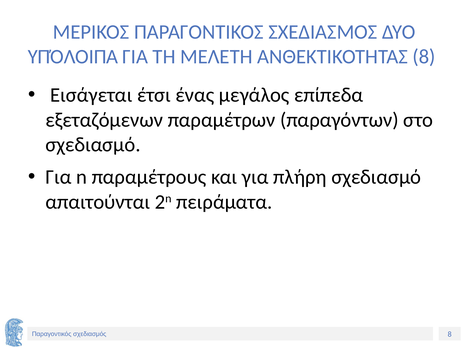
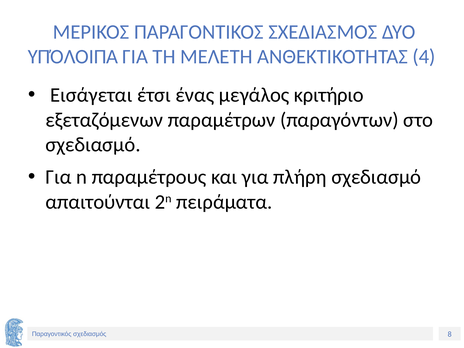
ΑΝΘΕΚΤΙΚΟΤΗΤΑΣ 8: 8 -> 4 (424, 57)
επίπεδα: επίπεδα -> κριτήριο (329, 95)
